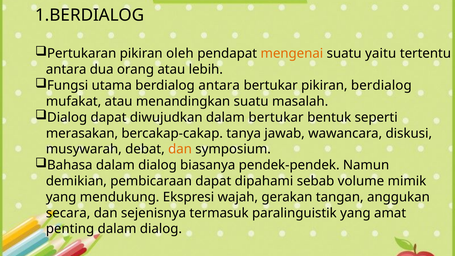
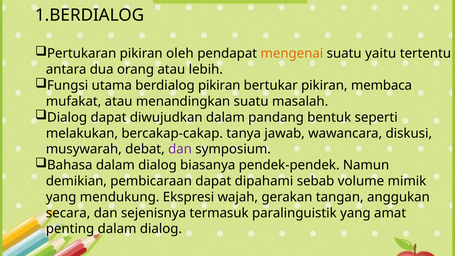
berdialog antara: antara -> pikiran (219, 85)
pikiran berdialog: berdialog -> membaca (381, 85)
dalam bertukar: bertukar -> pandang (276, 117)
merasakan: merasakan -> melakukan (82, 133)
dan colour: orange -> purple (180, 149)
